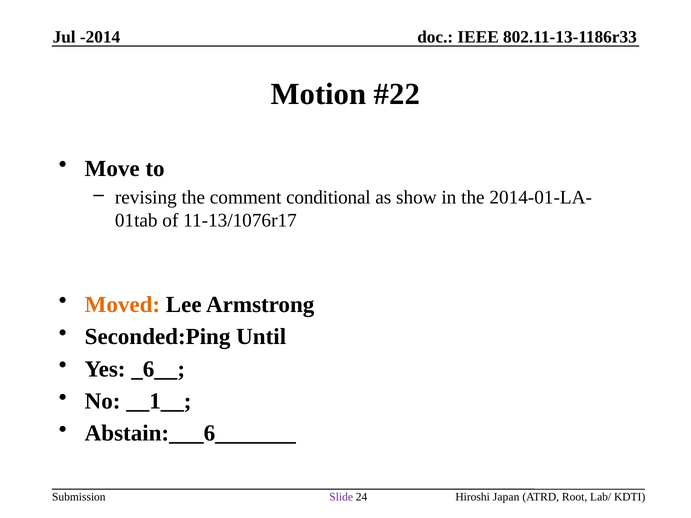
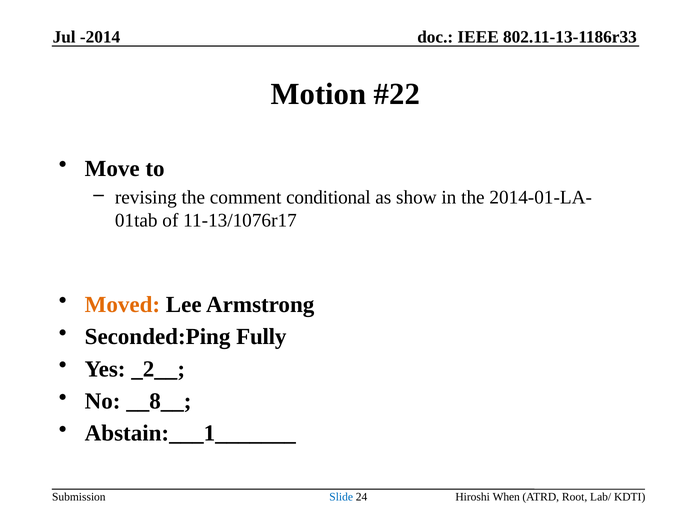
Until: Until -> Fully (261, 337)
_6__: _6__ -> _2__ (158, 369)
__1__: __1__ -> __8__ (159, 401)
Abstain:___6_______: Abstain:___6_______ -> Abstain:___1_______ (190, 434)
Slide colour: purple -> blue (341, 497)
Japan: Japan -> When (506, 497)
